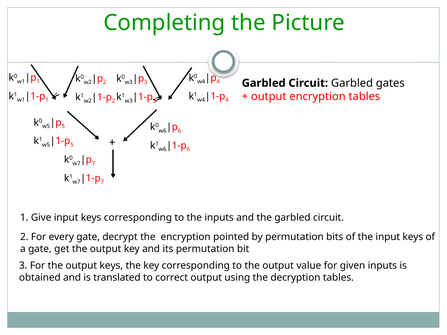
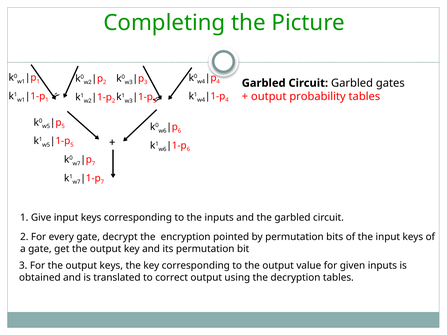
output encryption: encryption -> probability (318, 97)
